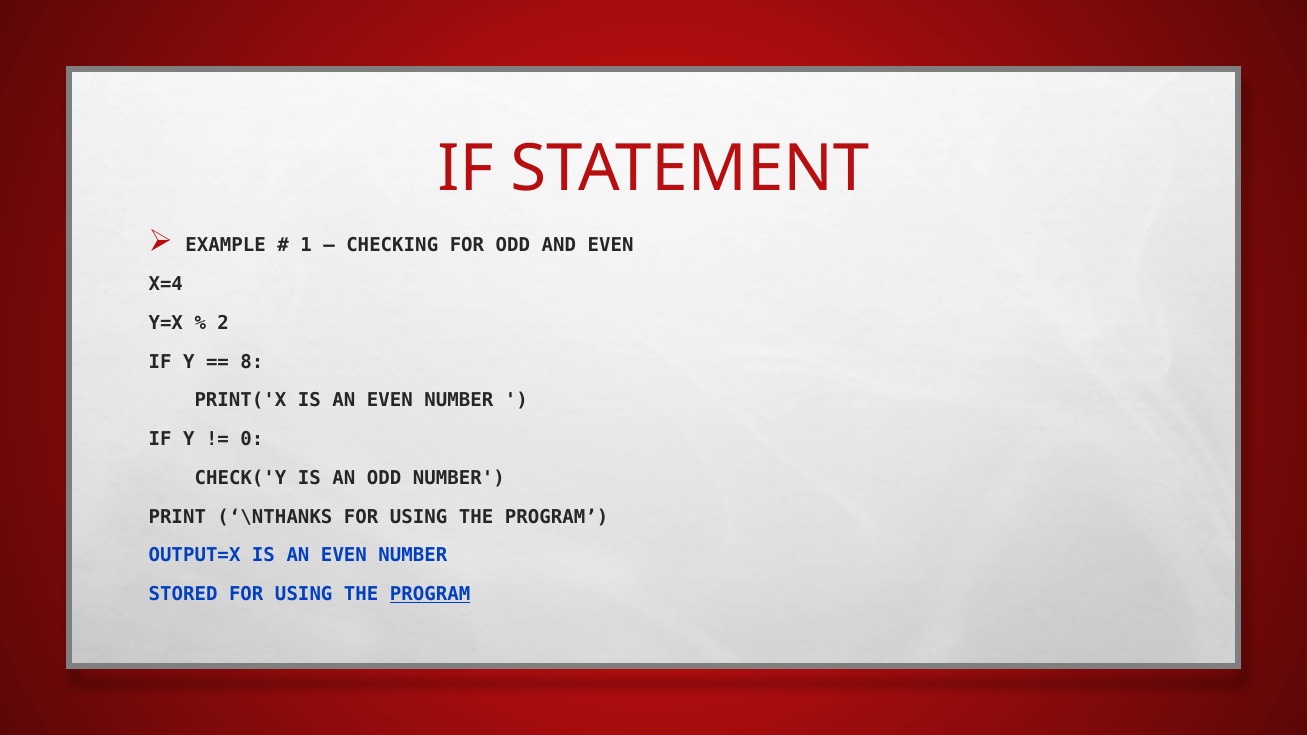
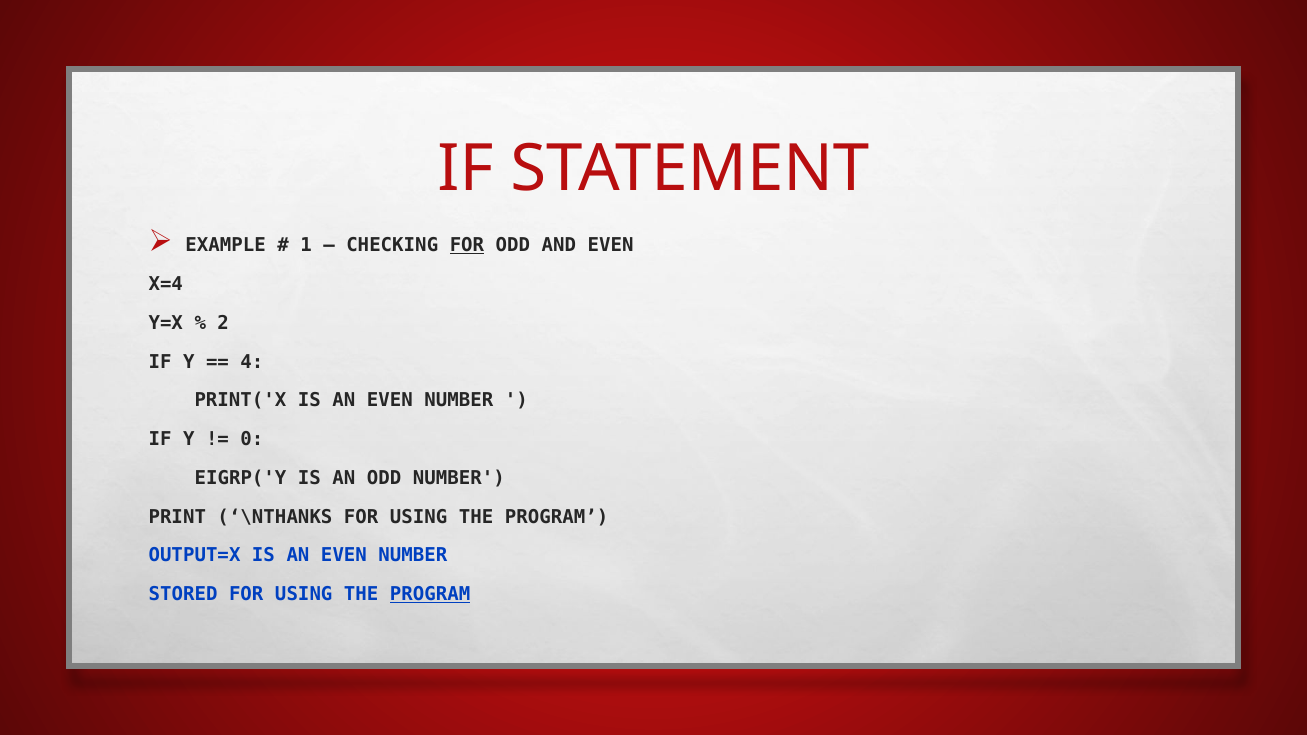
FOR underline: none -> present (467, 246)
8: 8 -> 4 (252, 362)
CHECK('Y: CHECK('Y -> EIGRP('Y (240, 478)
